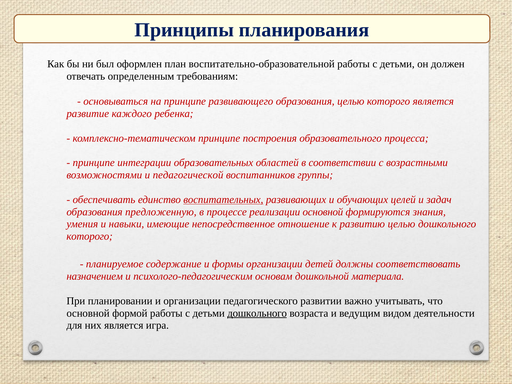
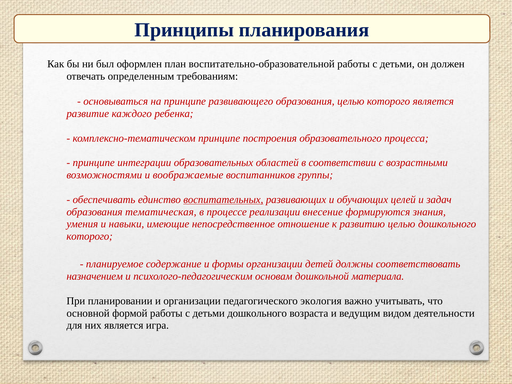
педагогической: педагогической -> воображаемые (188, 175)
предложенную: предложенную -> тематическая (161, 212)
реализации основной: основной -> внесение (323, 212)
развитии: развитии -> экология (321, 301)
дошкольного underline: present -> none (257, 313)
